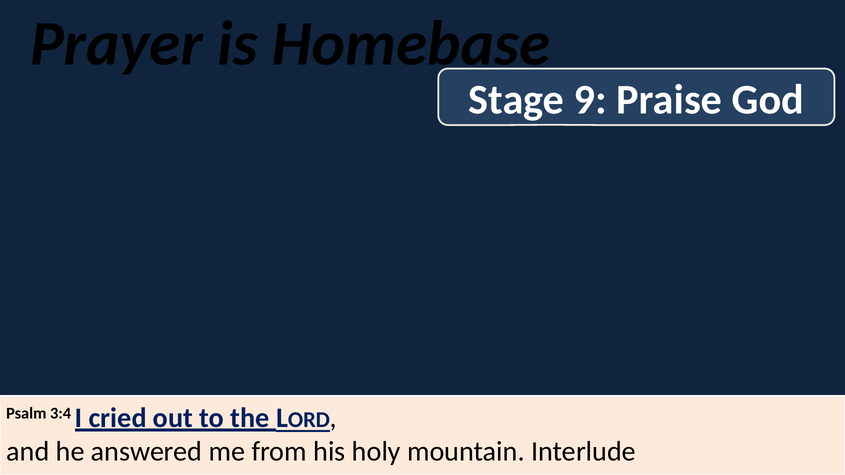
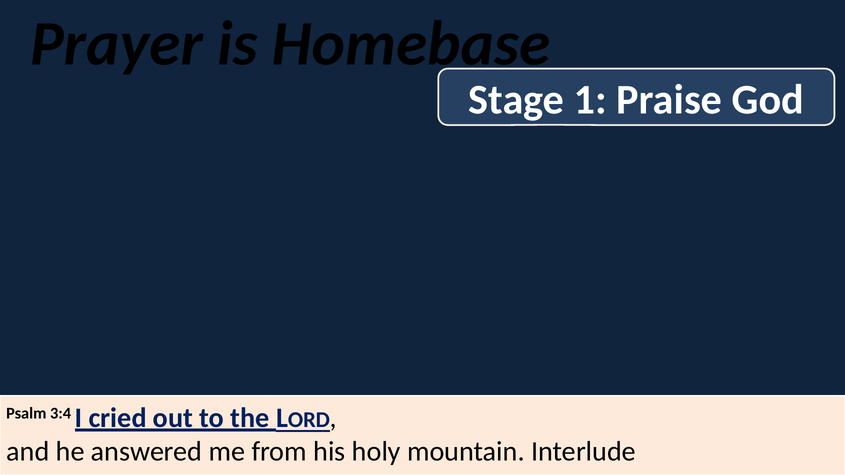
9: 9 -> 1 (590, 100)
